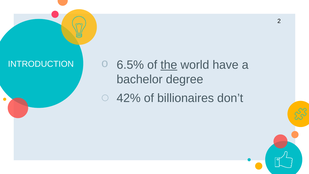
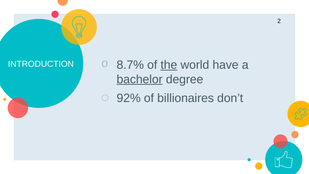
6.5%: 6.5% -> 8.7% (130, 65)
bachelor underline: none -> present (140, 79)
42%: 42% -> 92% (129, 98)
